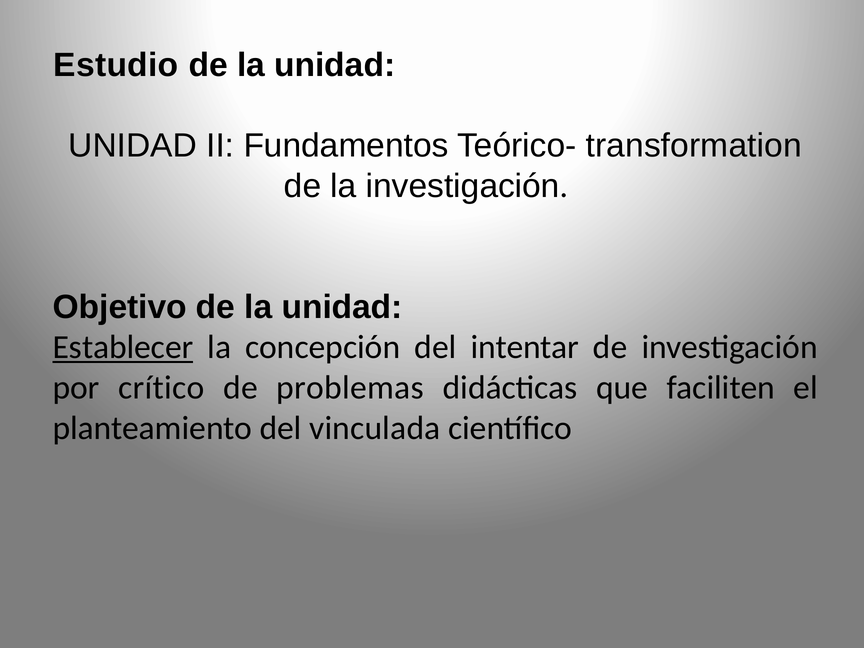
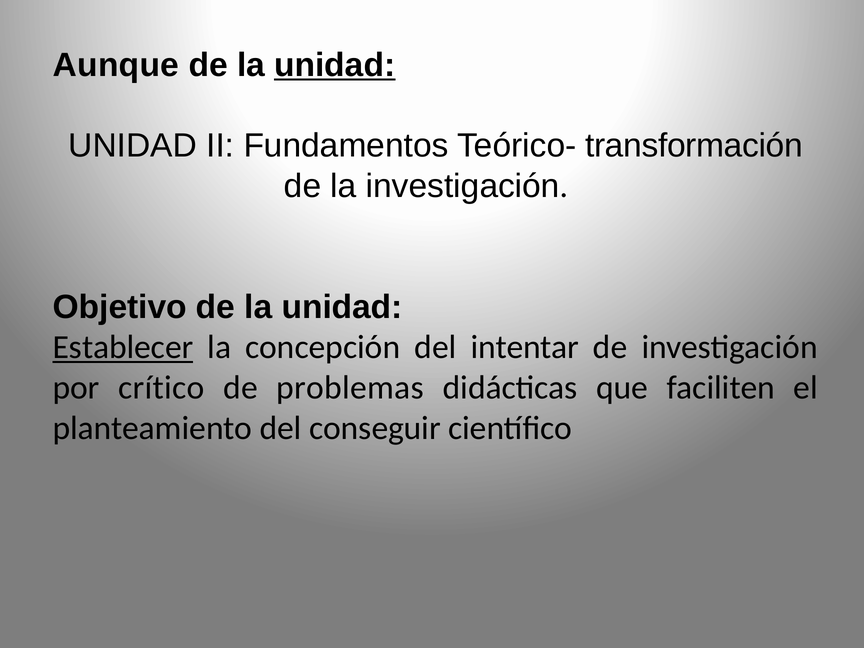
Estudio: Estudio -> Aunque (116, 65)
unidad underline: none -> present (335, 65)
transformation: transformation -> transformación (694, 146)
vinculada: vinculada -> conseguir (375, 428)
